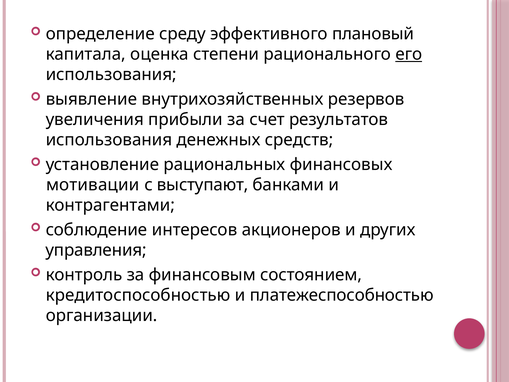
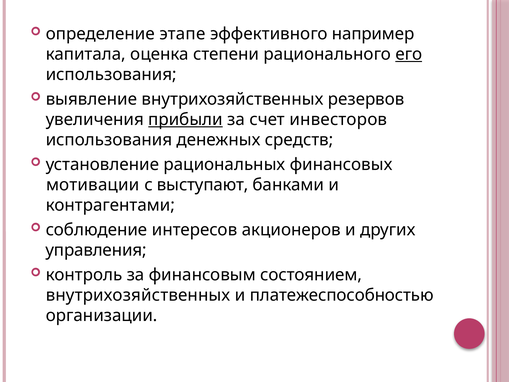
среду: среду -> этапе (182, 34)
плановый: плановый -> например (373, 34)
прибыли underline: none -> present (186, 119)
результатов: результатов -> инвесторов (338, 119)
кредитоспособностью: кредитоспособностью -> внутрихозяйственных (138, 295)
